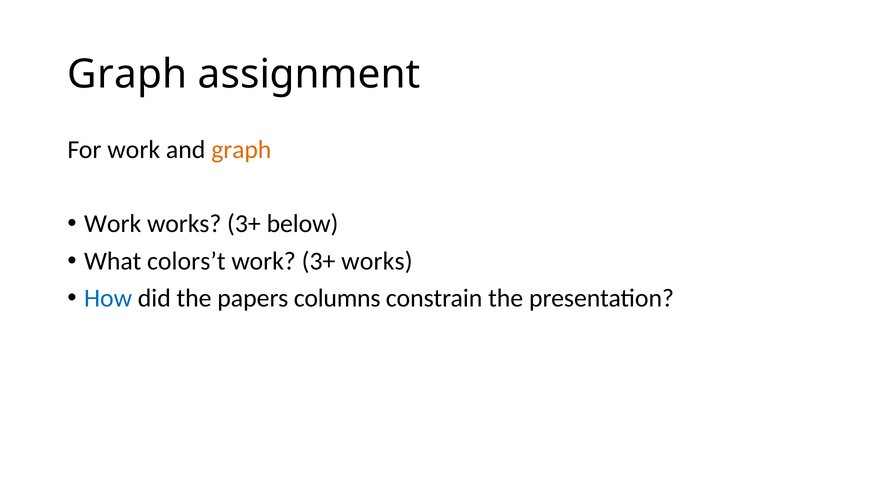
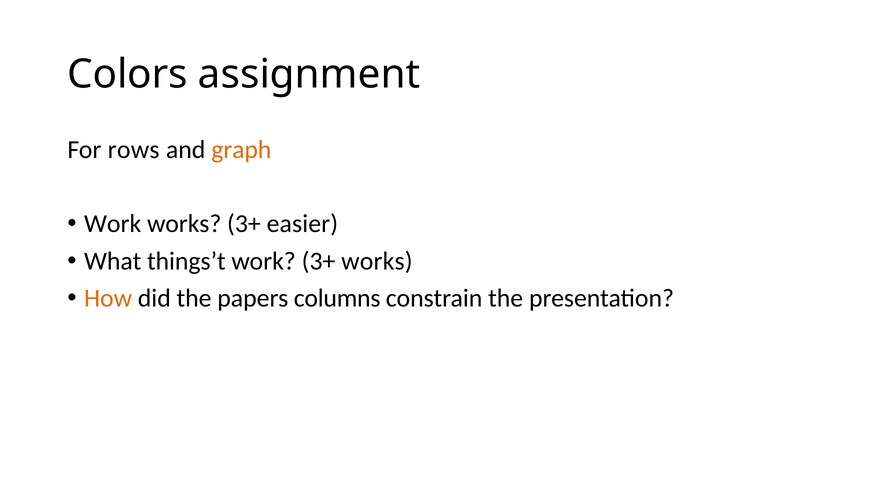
Graph: Graph -> Colors (128, 74)
For work: work -> rows (134, 150)
below: below -> easier (302, 224)
colors’t: colors’t -> things’t (186, 261)
How colour: blue -> orange (108, 298)
